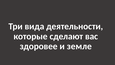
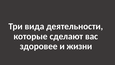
земле: земле -> жизни (79, 46)
